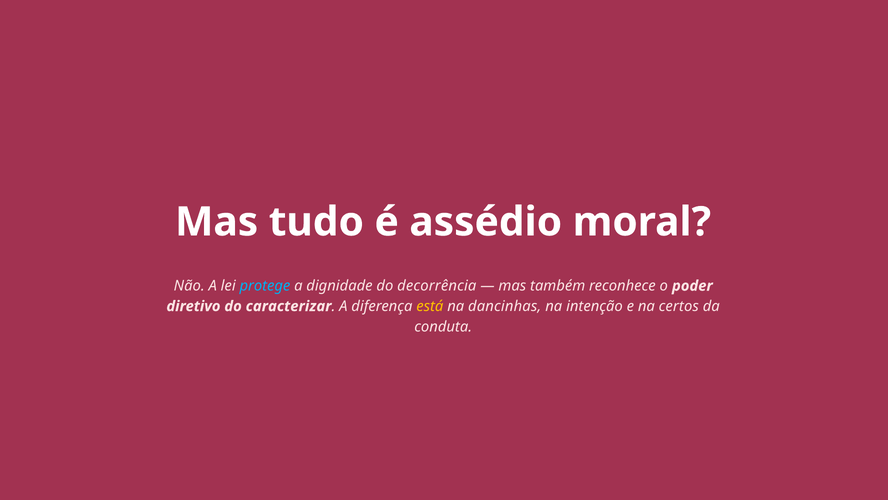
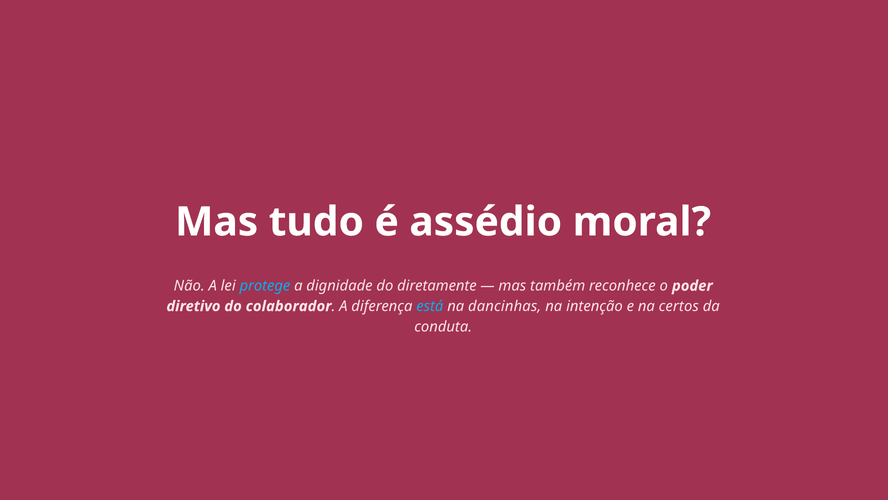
decorrência: decorrência -> diretamente (437, 286)
caracterizar: caracterizar -> colaborador (289, 306)
está colour: yellow -> light blue (430, 306)
